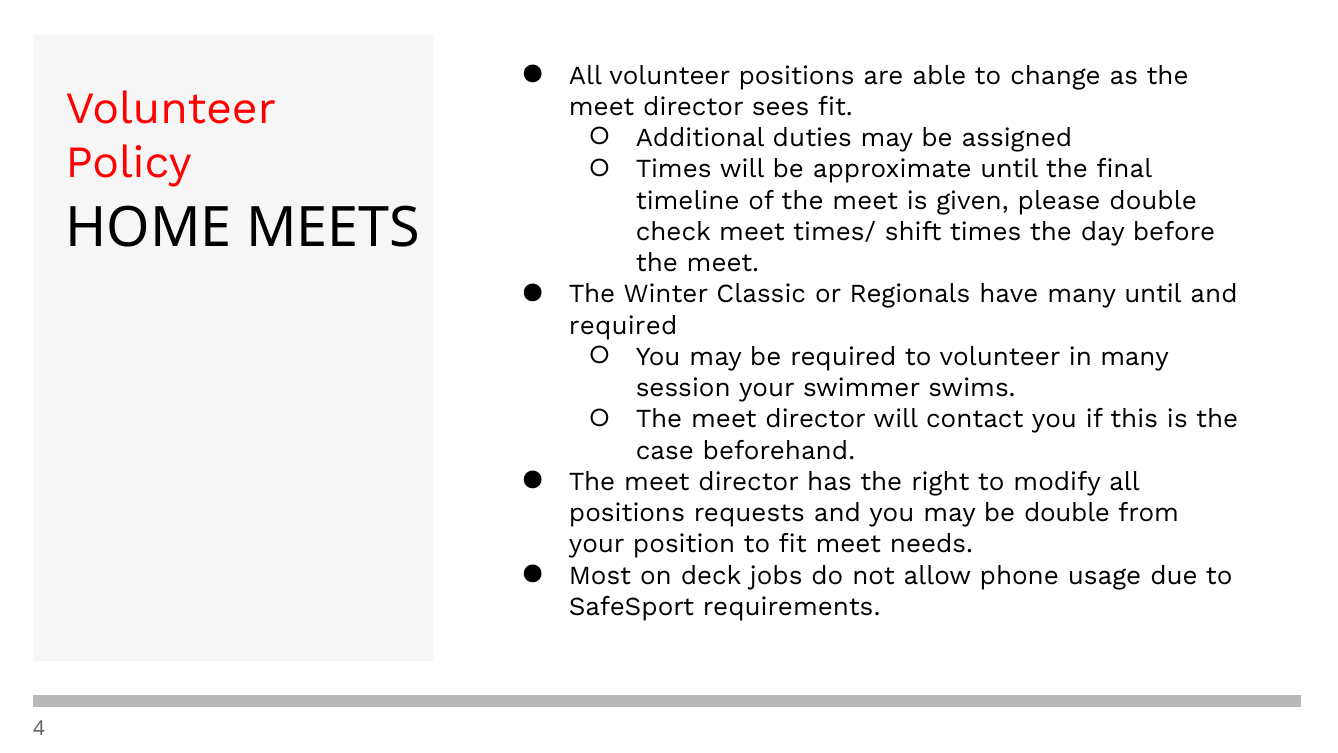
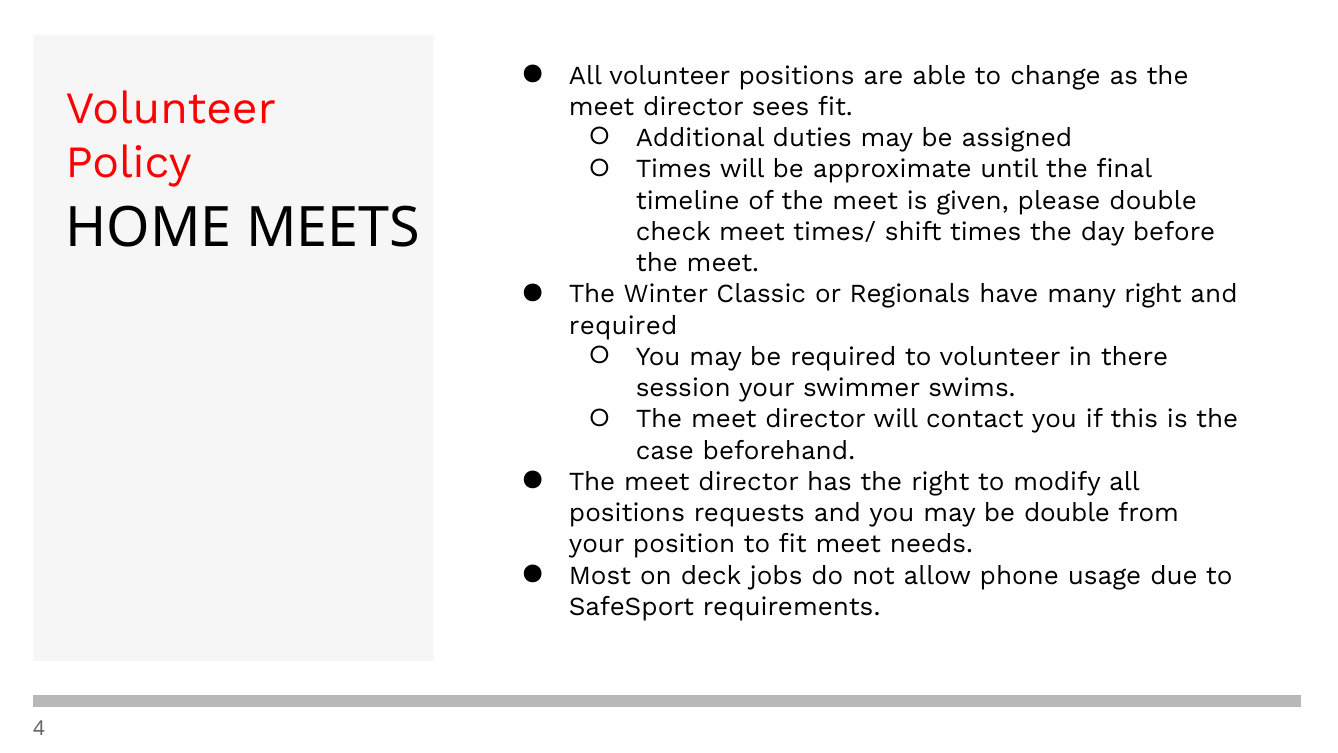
many until: until -> right (1153, 294)
in many: many -> there (1134, 357)
